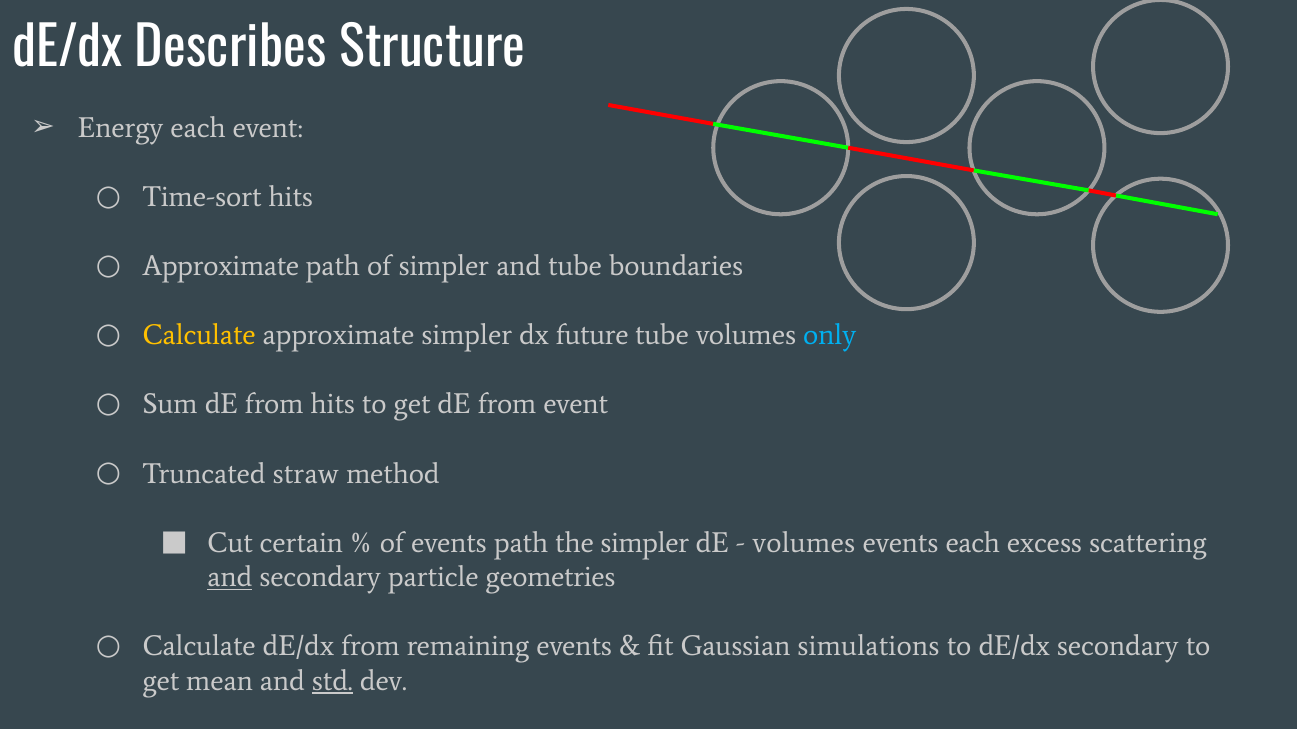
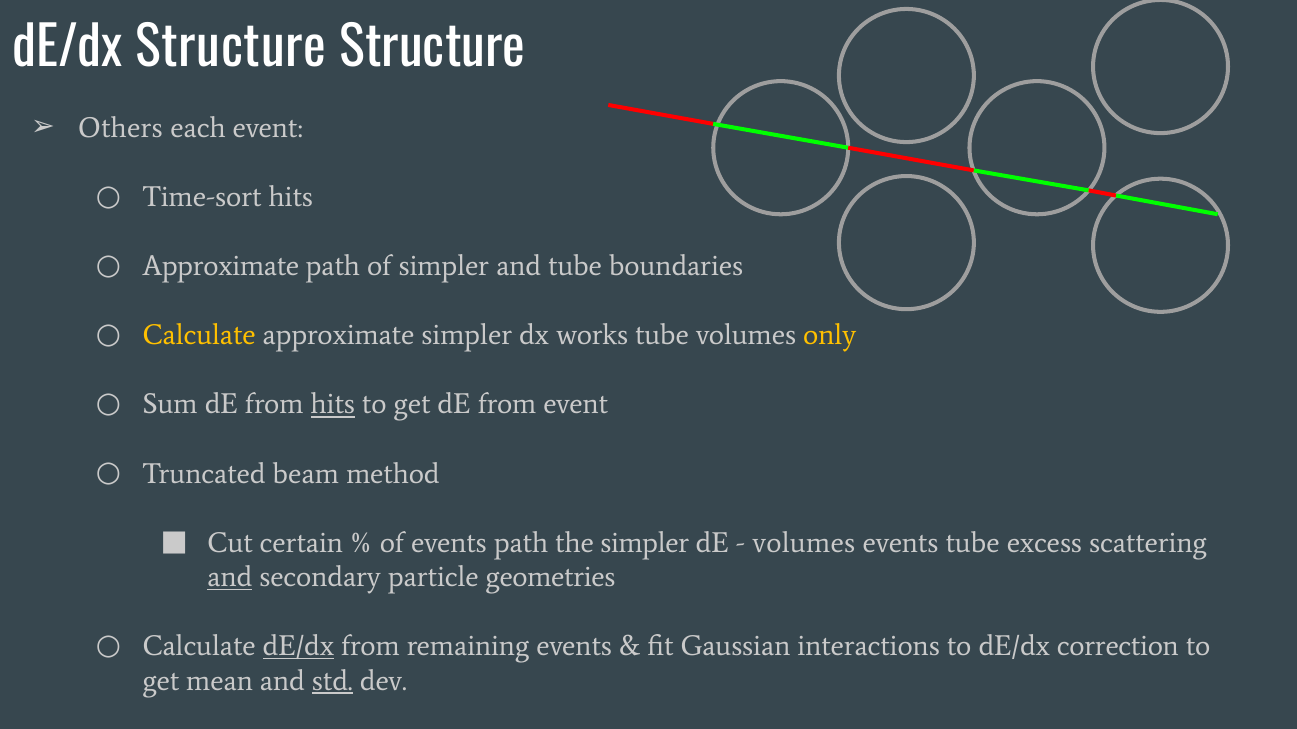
dE/dx Describes: Describes -> Structure (231, 49)
Energy: Energy -> Others (120, 128)
future: future -> works (592, 336)
only colour: light blue -> yellow (830, 336)
hits underline: none -> present (333, 405)
straw: straw -> beam (306, 474)
events each: each -> tube (973, 543)
dE/dx underline: none -> present (298, 647)
simulations: simulations -> interactions (869, 647)
dE/dx secondary: secondary -> correction (1118, 647)
